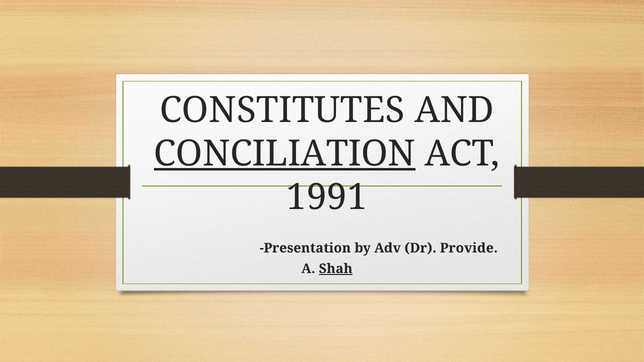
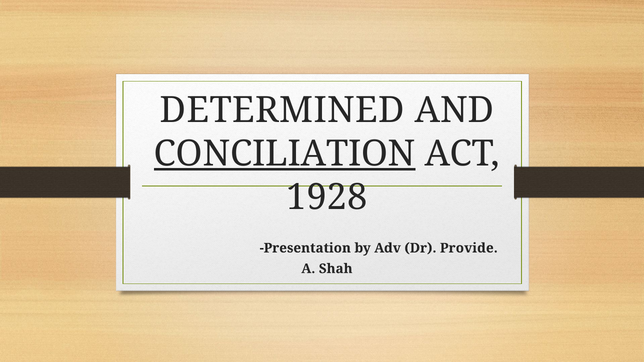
CONSTITUTES: CONSTITUTES -> DETERMINED (282, 110)
1991: 1991 -> 1928 (327, 197)
Shah underline: present -> none (336, 269)
